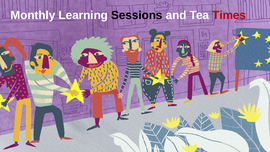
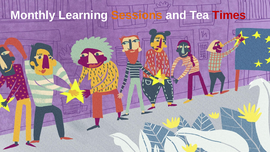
Sessions colour: black -> orange (137, 15)
